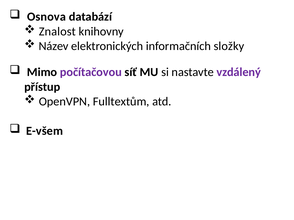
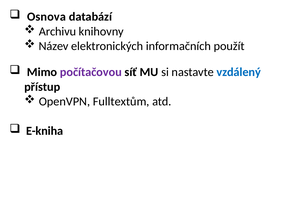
Znalost: Znalost -> Archivu (57, 31)
složky: složky -> použít (229, 46)
vzdálený colour: purple -> blue (239, 72)
E-všem: E-všem -> E-kniha (45, 131)
